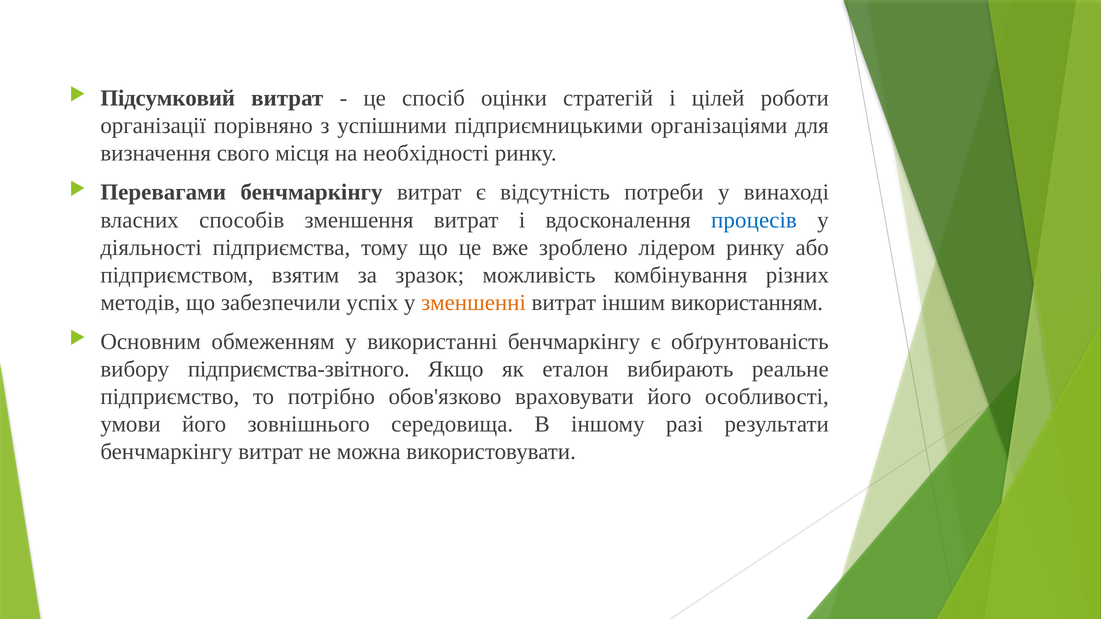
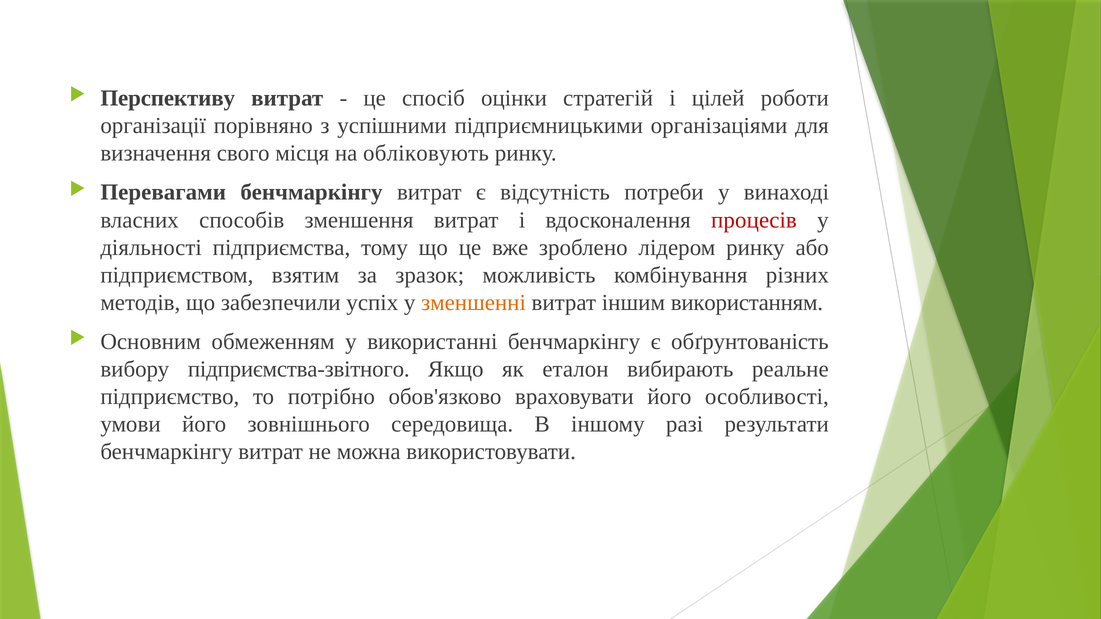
Підсумковий: Підсумковий -> Перспективу (168, 98)
необхідності: необхідності -> обліковують (426, 153)
процесів colour: blue -> red (754, 220)
